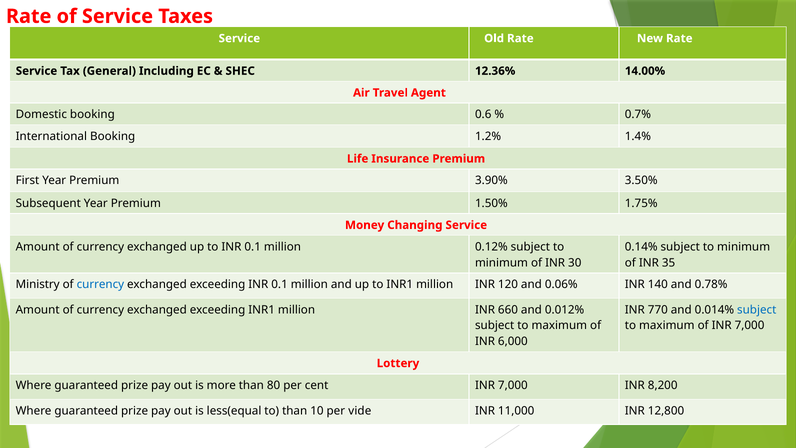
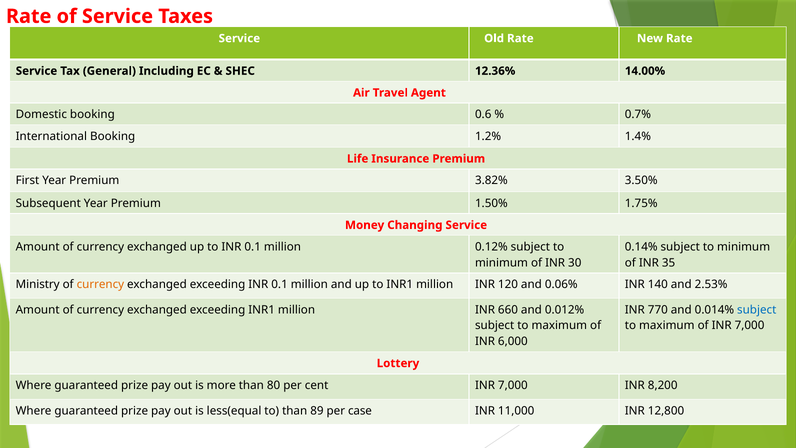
3.90%: 3.90% -> 3.82% (491, 180)
currency colour: blue -> orange (100, 284)
0.78%: 0.78% -> 2.53% (711, 284)
10: 10 -> 89 (317, 411)
vide: vide -> case (360, 411)
